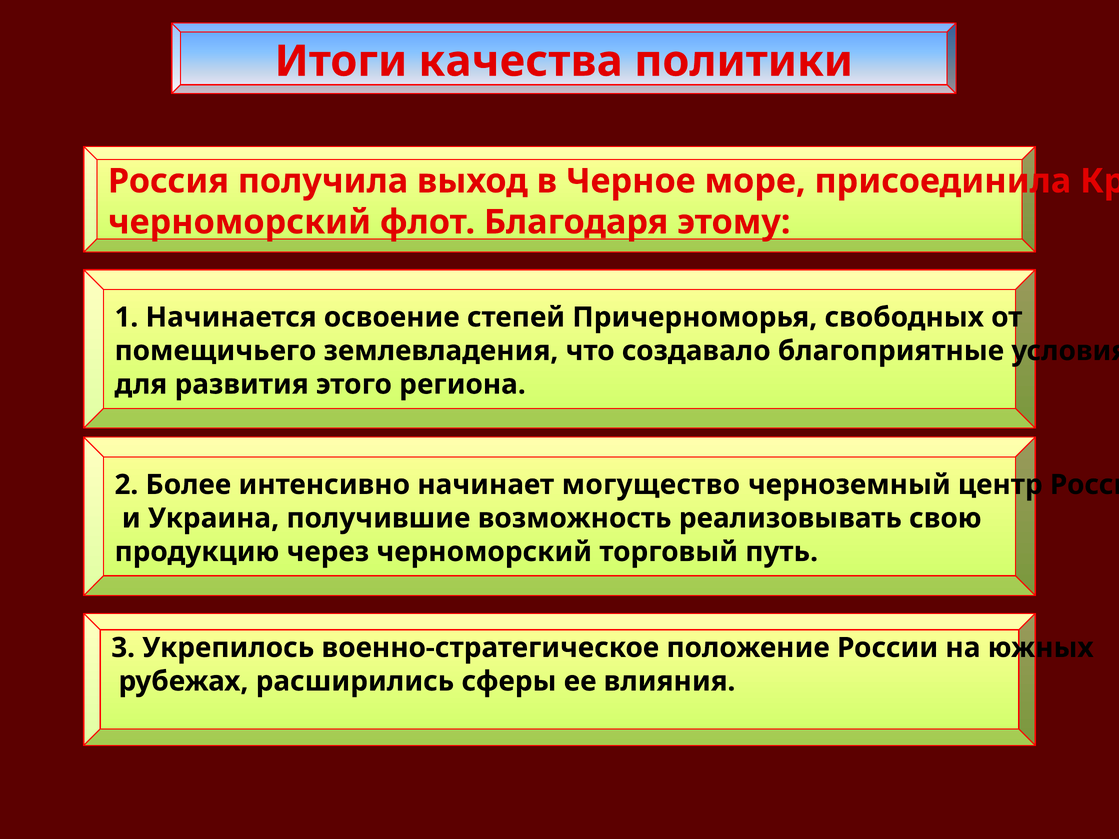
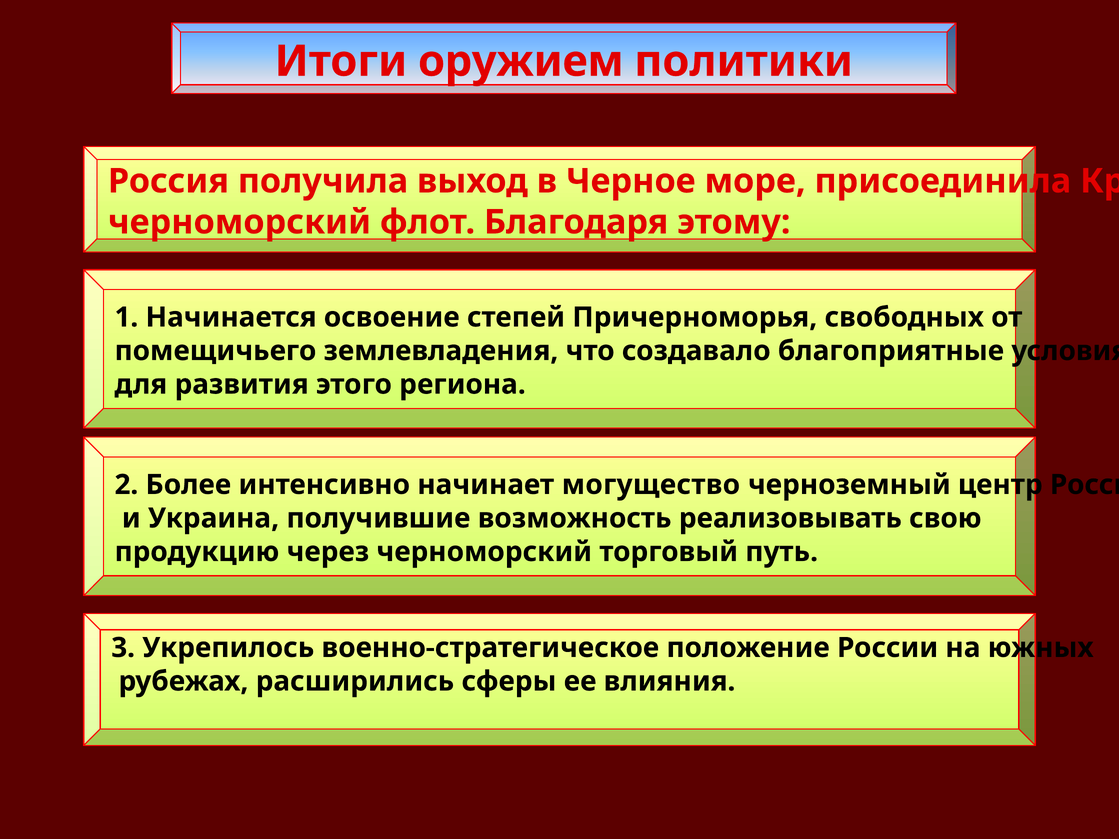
качества: качества -> оружием (521, 61)
